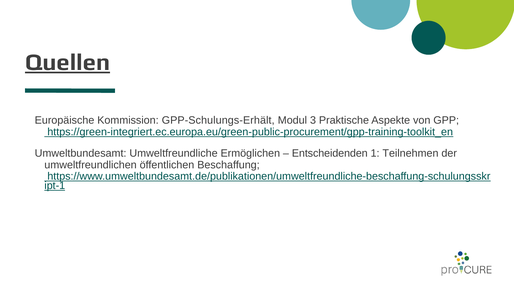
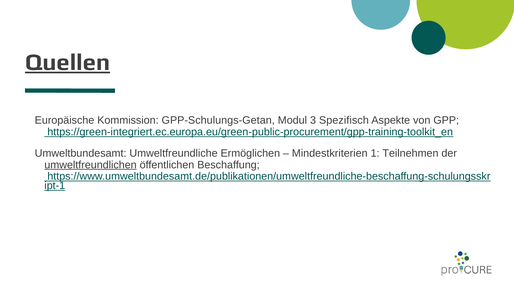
GPP-Schulungs-Erhält: GPP-Schulungs-Erhält -> GPP-Schulungs-Getan (218, 121)
Praktische: Praktische -> Spezifisch (344, 121)
Entscheidenden: Entscheidenden -> Mindestkriterien (330, 153)
umweltfreundlichen underline: none -> present (91, 165)
